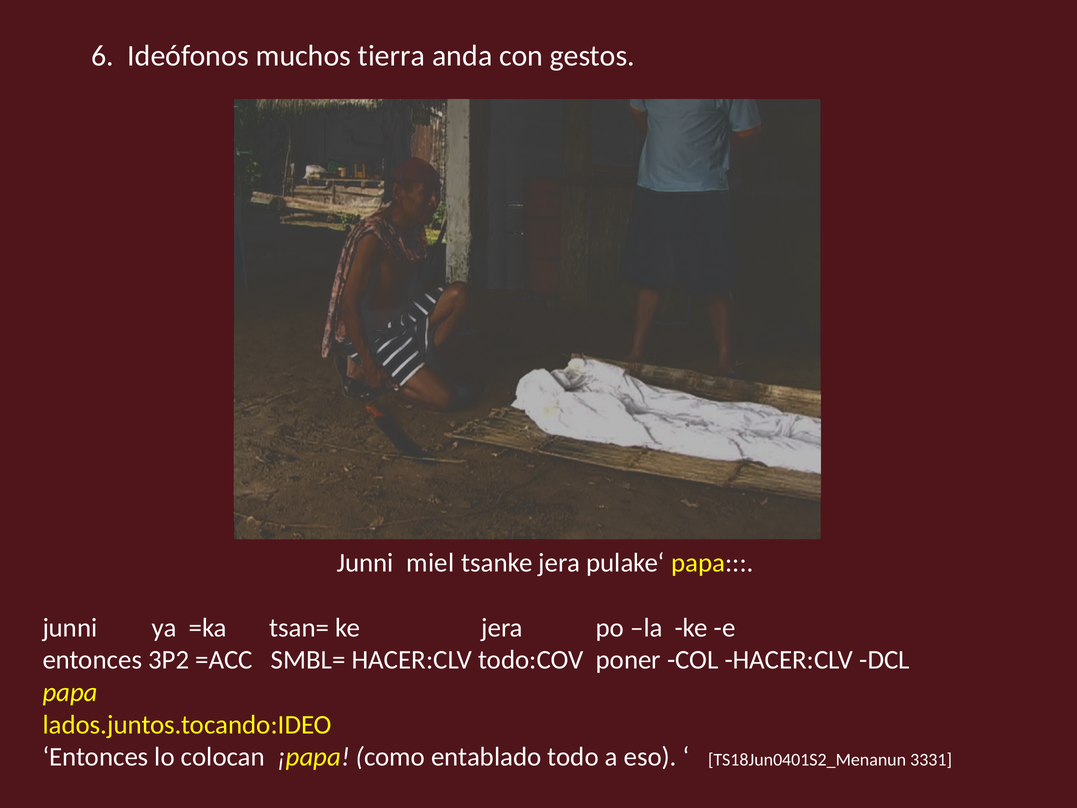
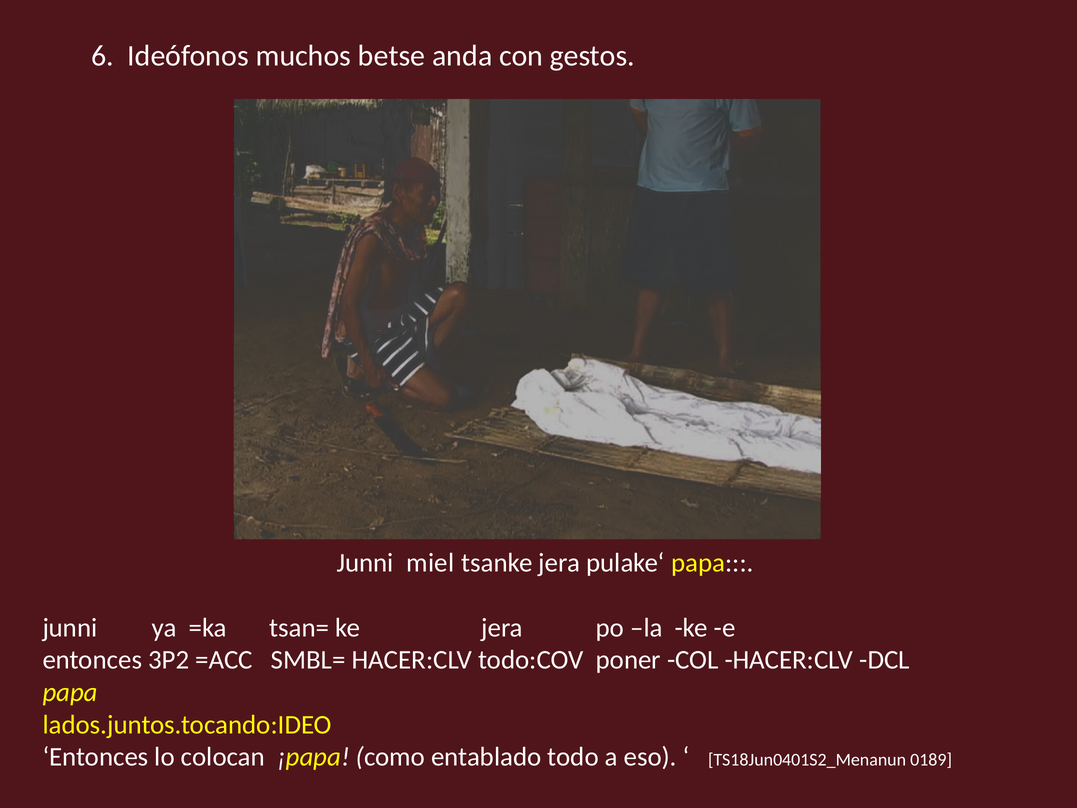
tierra: tierra -> betse (392, 56)
3331: 3331 -> 0189 (931, 760)
